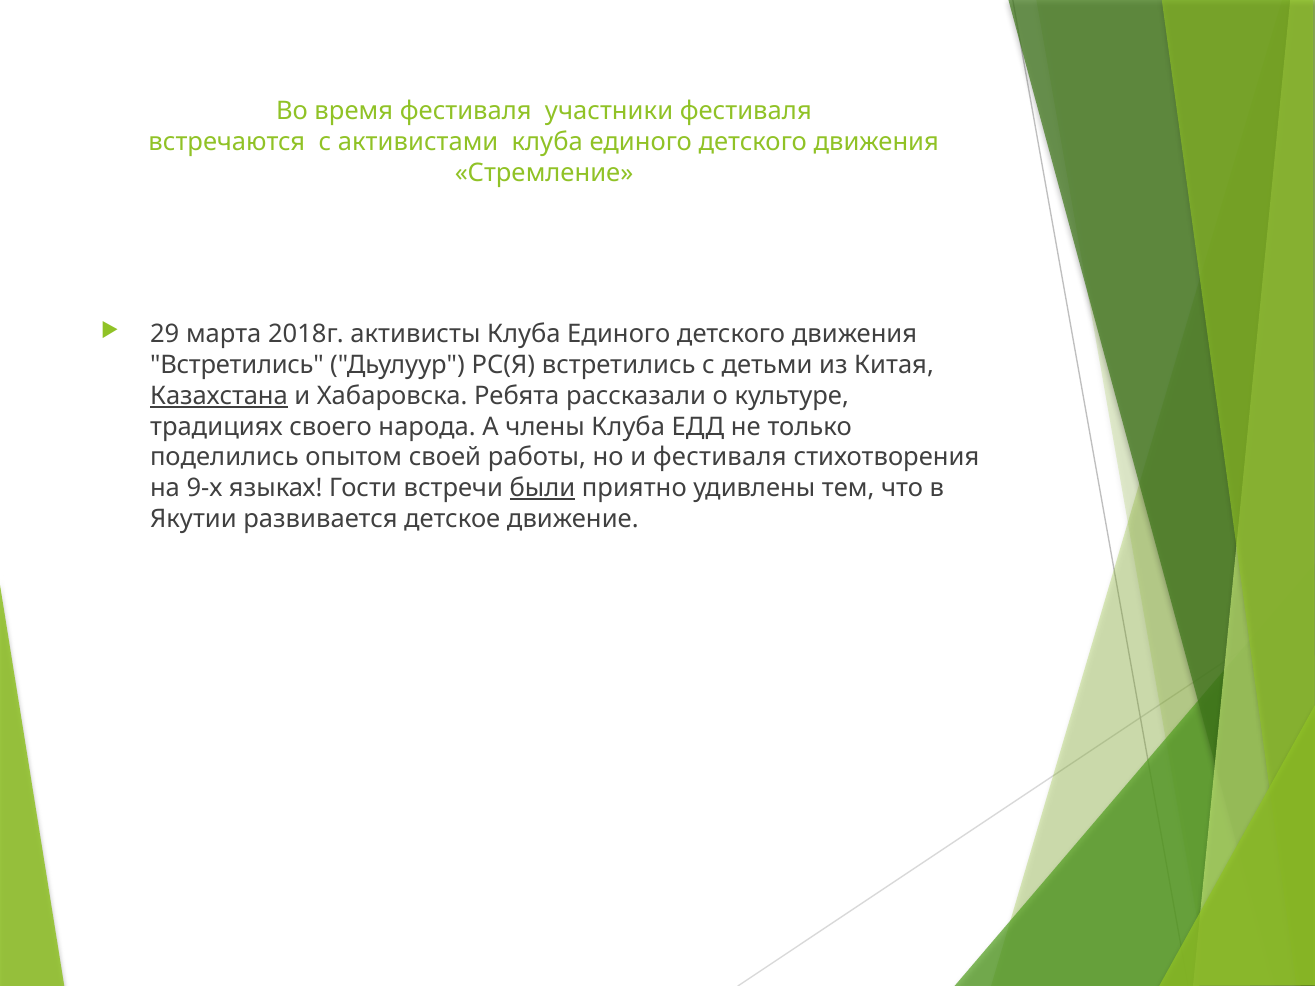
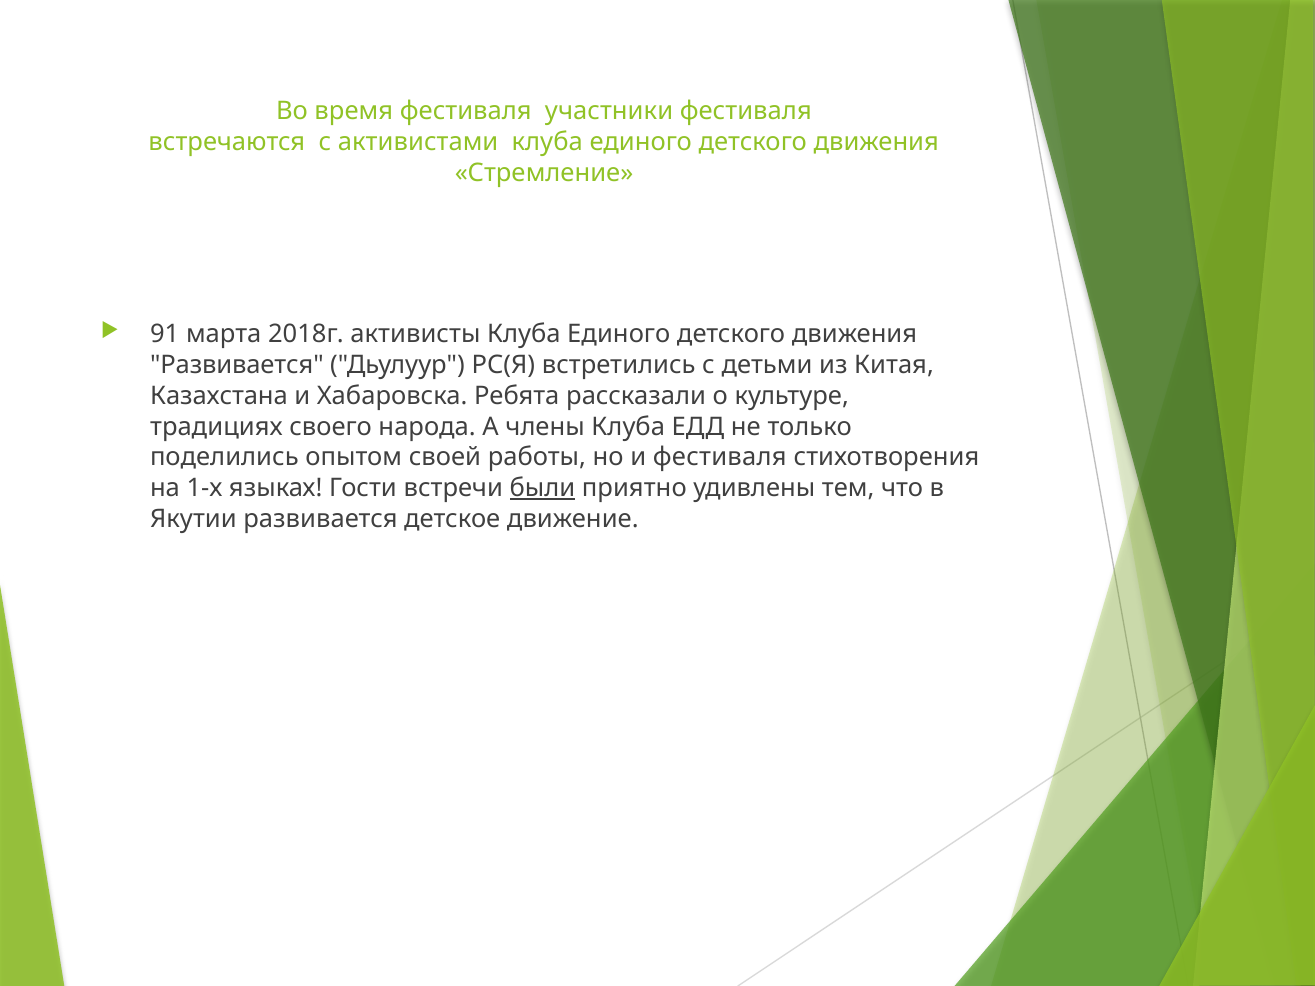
29: 29 -> 91 (165, 334)
Встретились: Встретились -> Развивается (237, 365)
Казахстана underline: present -> none (219, 396)
9-х: 9-х -> 1-х (205, 488)
